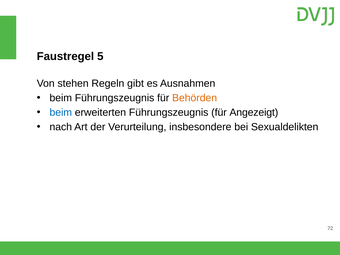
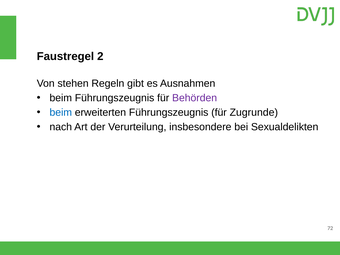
5: 5 -> 2 (100, 56)
Behörden colour: orange -> purple (195, 98)
Angezeigt: Angezeigt -> Zugrunde (254, 112)
